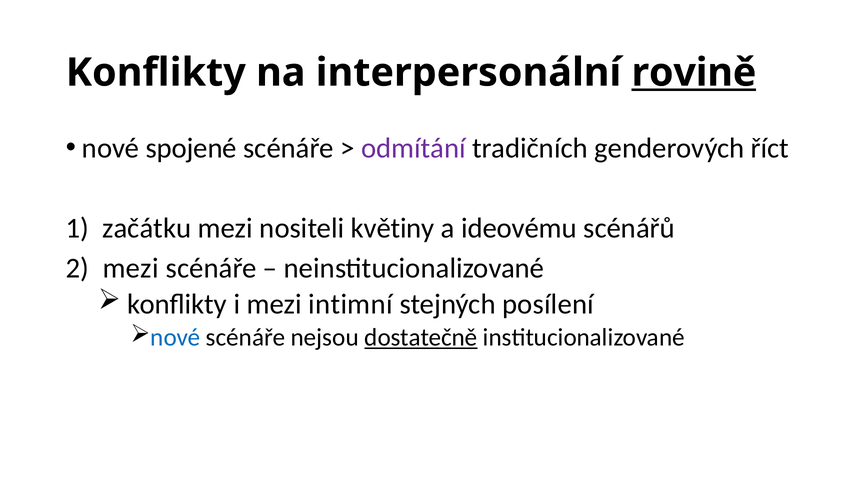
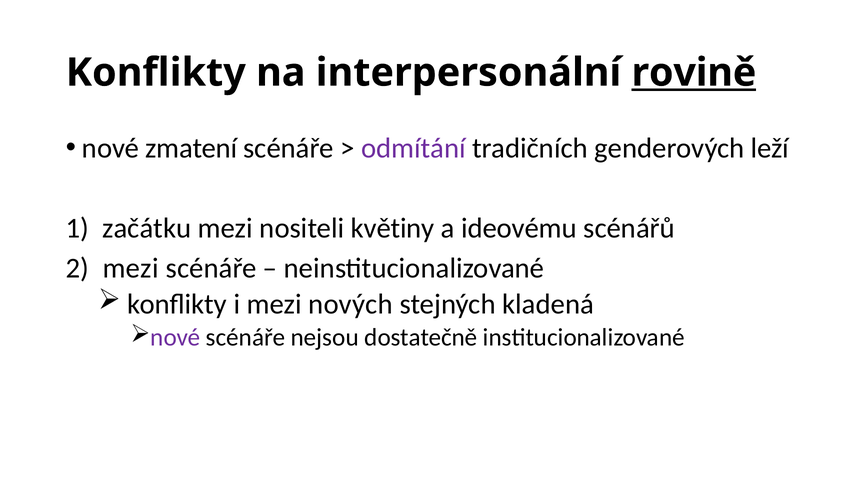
spojené: spojené -> zmatení (191, 148)
říct: říct -> leží (770, 148)
intimní: intimní -> nových (351, 304)
posílení: posílení -> kladená (548, 304)
nové colour: blue -> purple (175, 337)
dostatečně underline: present -> none (421, 337)
